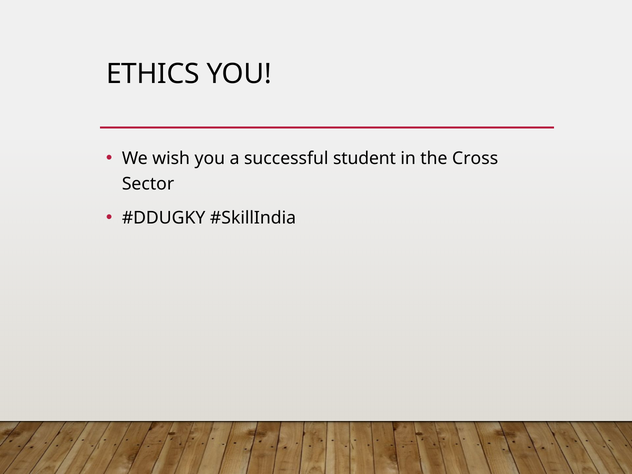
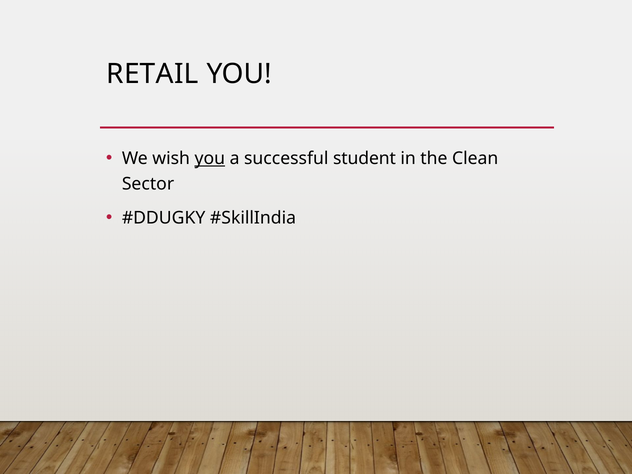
ETHICS: ETHICS -> RETAIL (152, 74)
you underline: none -> present (210, 158)
Cross: Cross -> Clean (475, 158)
